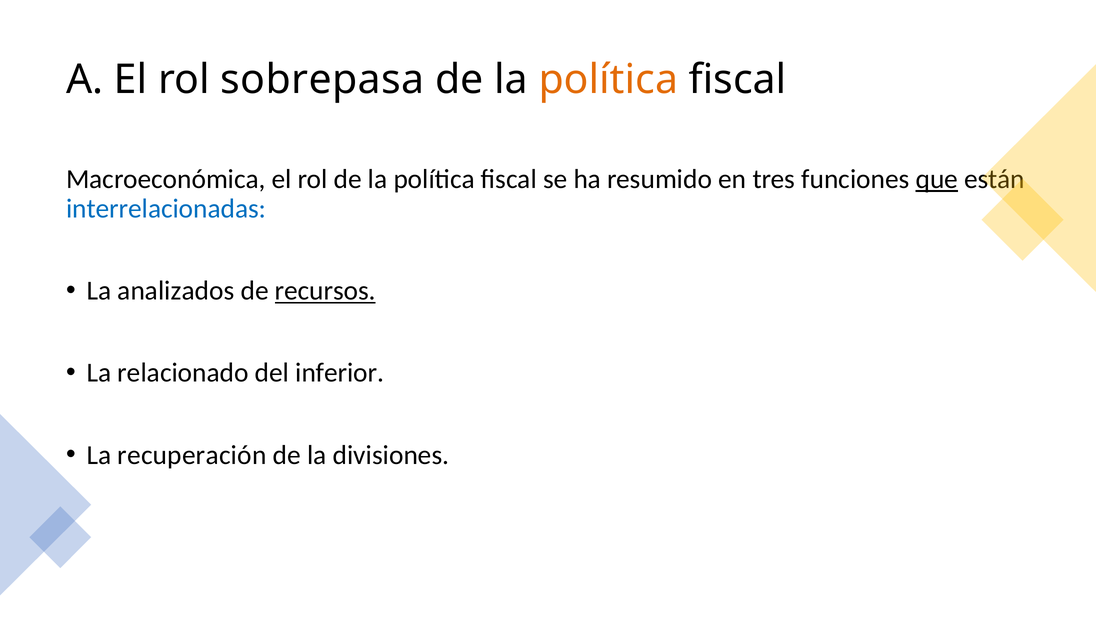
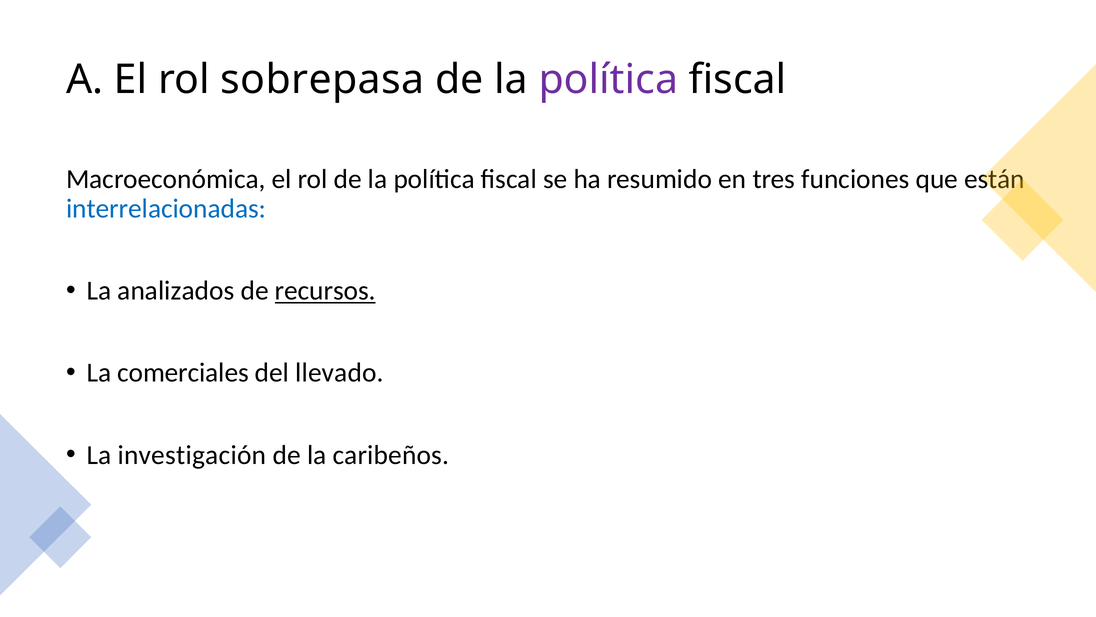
política colour: orange -> purple (608, 80)
que underline: present -> none (937, 179)
relacionado: relacionado -> comerciales (183, 373)
inferior: inferior -> llevado (340, 373)
recuperación: recuperación -> investigación (192, 455)
divisiones: divisiones -> caribeños (391, 455)
